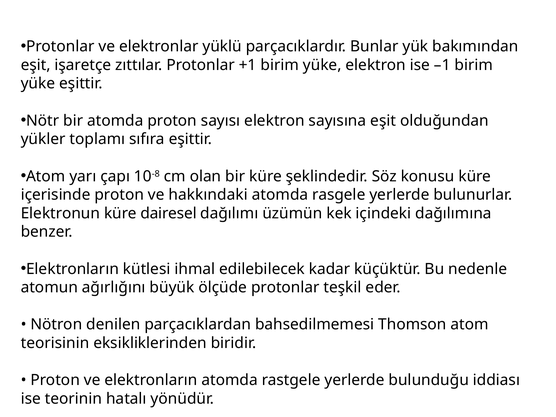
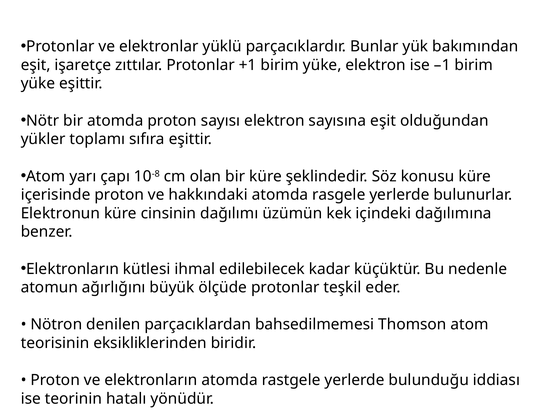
dairesel: dairesel -> cinsinin (168, 213)
